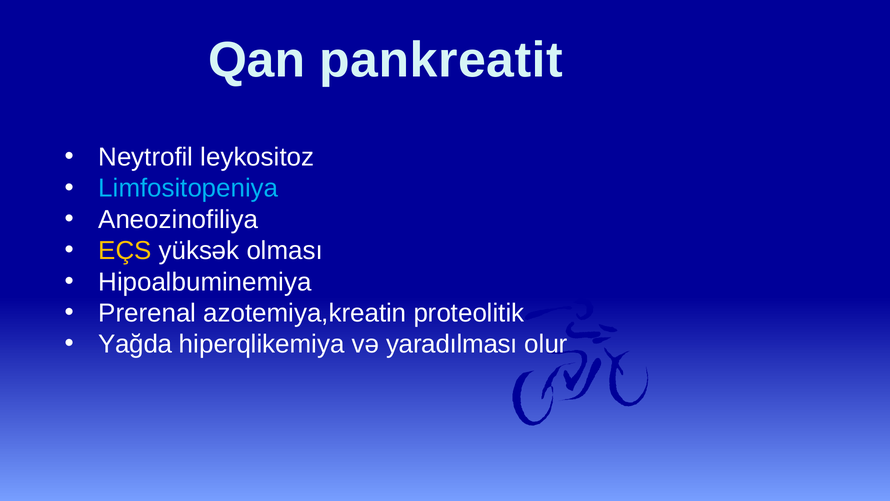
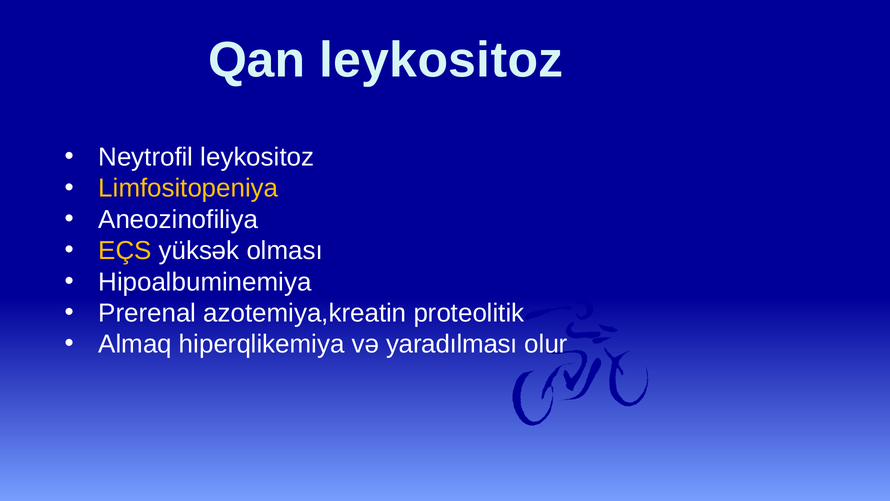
Qan pankreatit: pankreatit -> leykositoz (441, 60)
Limfositopeniya colour: light blue -> yellow (188, 188)
Yağda: Yağda -> Almaq (135, 344)
